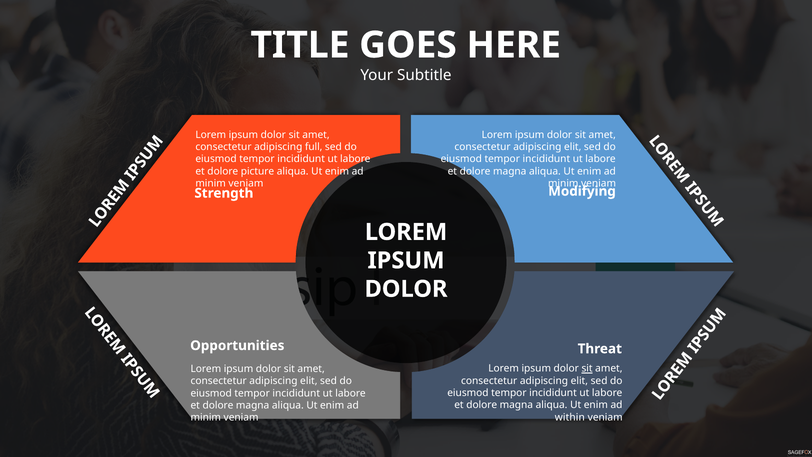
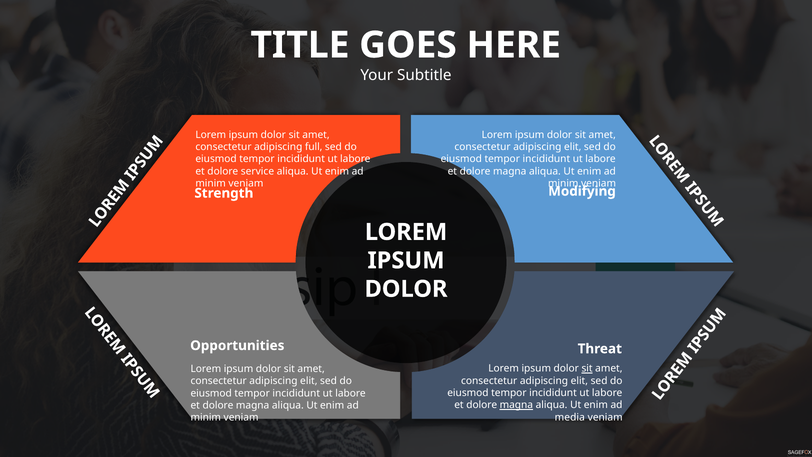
picture: picture -> service (257, 171)
magna underline: none -> present (516, 405)
within: within -> media (570, 417)
